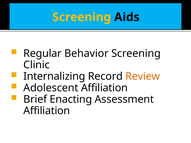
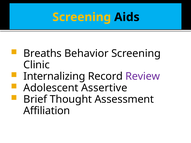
Regular: Regular -> Breaths (43, 54)
Review colour: orange -> purple (143, 76)
Adolescent Affiliation: Affiliation -> Assertive (104, 88)
Enacting: Enacting -> Thought (71, 99)
